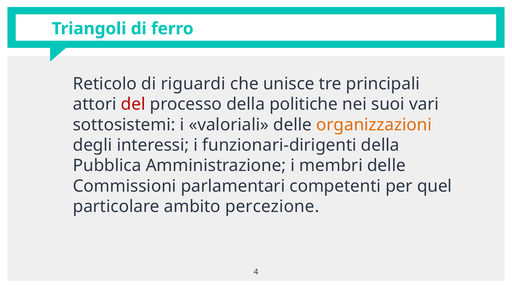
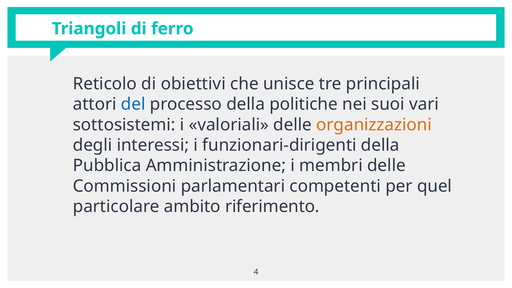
riguardi: riguardi -> obiettivi (193, 84)
del colour: red -> blue (133, 104)
percezione: percezione -> riferimento (272, 207)
